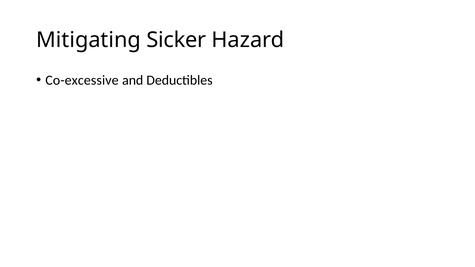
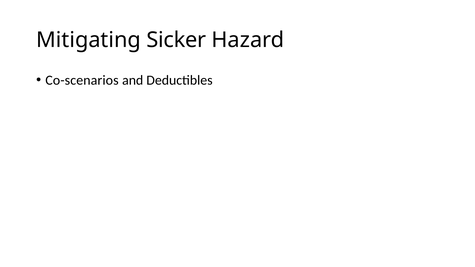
Co-excessive: Co-excessive -> Co-scenarios (82, 80)
